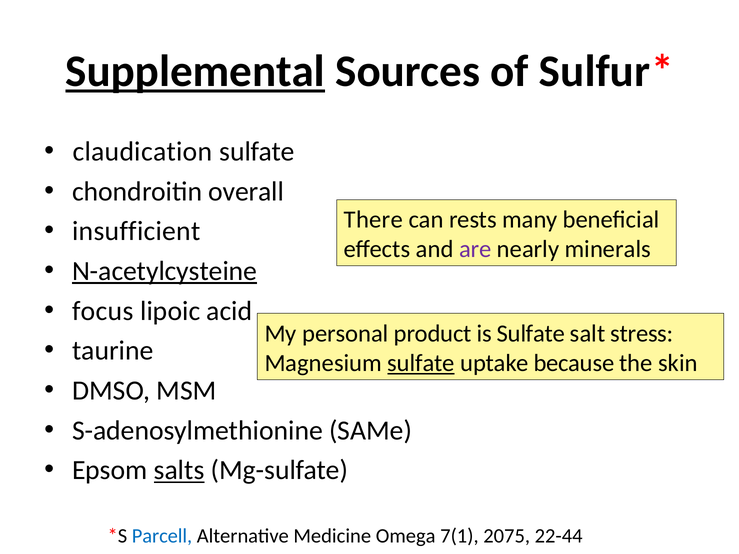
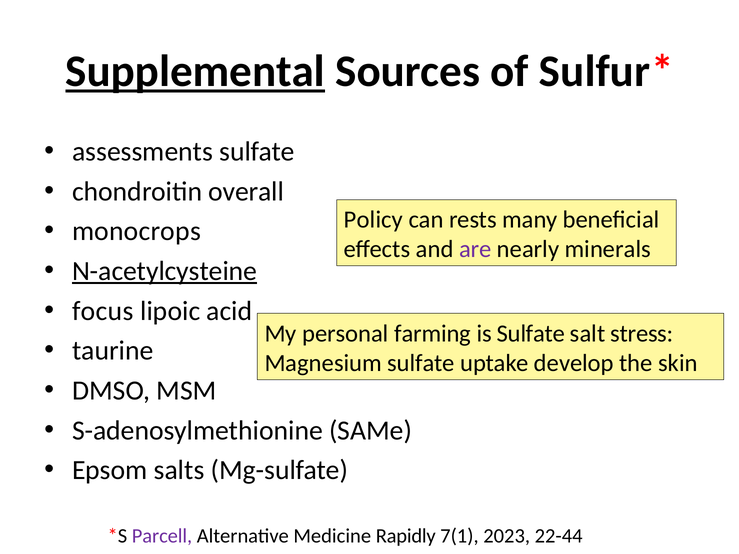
claudication: claudication -> assessments (143, 152)
There: There -> Policy (373, 220)
insufficient: insufficient -> monocrops (136, 231)
product: product -> farming (433, 334)
sulfate underline: present -> none (421, 363)
because: because -> develop (574, 363)
salts underline: present -> none (179, 470)
Parcell colour: blue -> purple (162, 536)
Omega: Omega -> Rapidly (406, 536)
2075: 2075 -> 2023 (507, 536)
